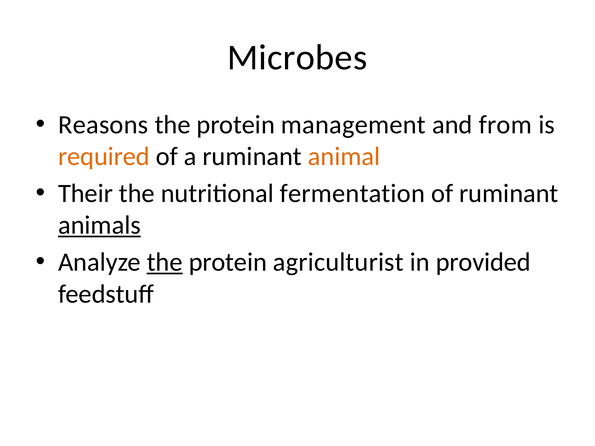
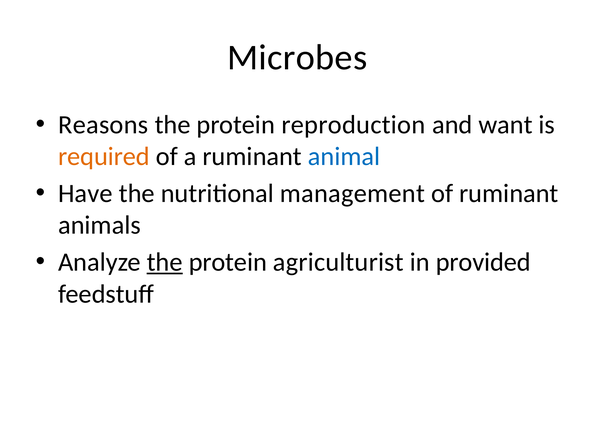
management: management -> reproduction (353, 125)
from: from -> want (506, 125)
animal colour: orange -> blue (344, 157)
Their: Their -> Have (85, 194)
fermentation: fermentation -> management (352, 194)
animals underline: present -> none (99, 225)
